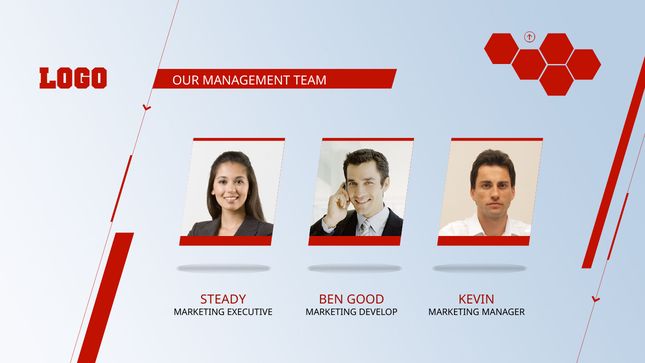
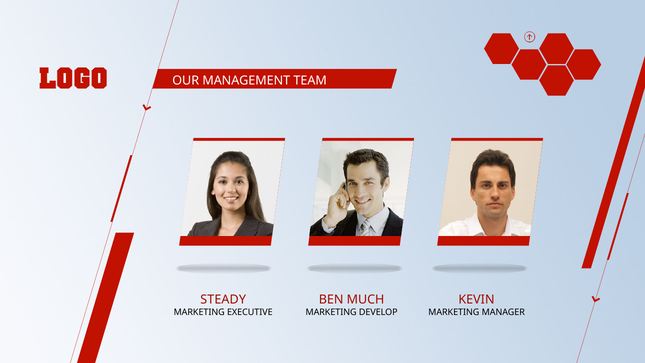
GOOD: GOOD -> MUCH (366, 300)
